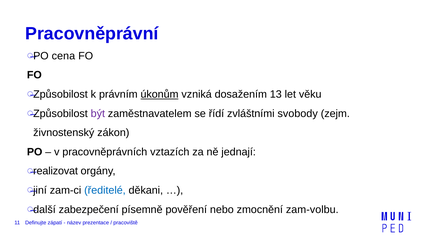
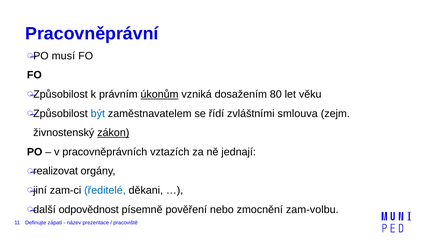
cena: cena -> musí (63, 56)
13: 13 -> 80 (276, 94)
být colour: purple -> blue (98, 114)
svobody: svobody -> smlouva (298, 114)
zákon underline: none -> present (113, 133)
zabezpečení: zabezpečení -> odpovědnost (89, 210)
